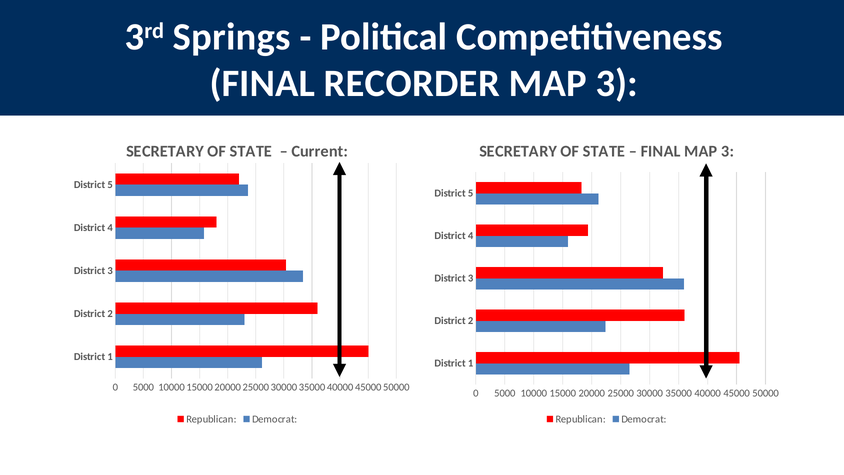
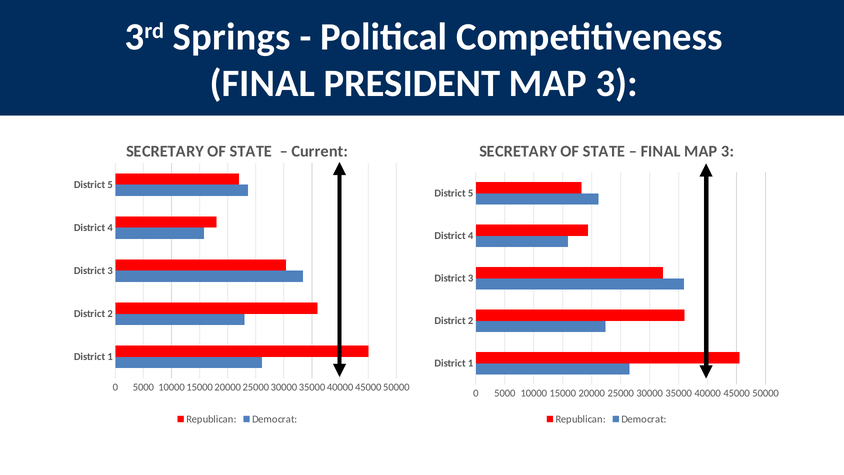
RECORDER: RECORDER -> PRESIDENT (412, 83)
